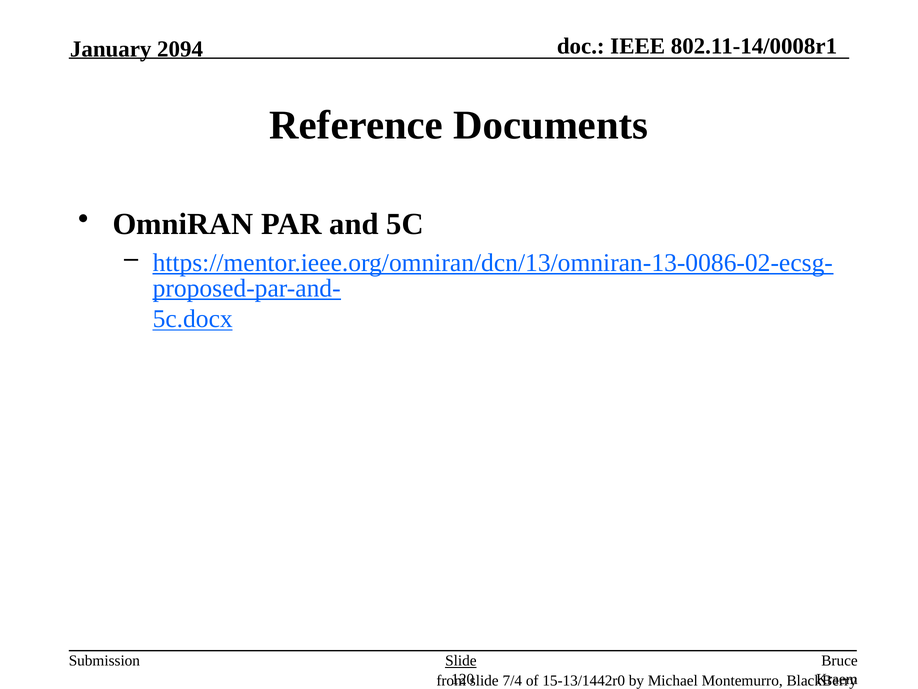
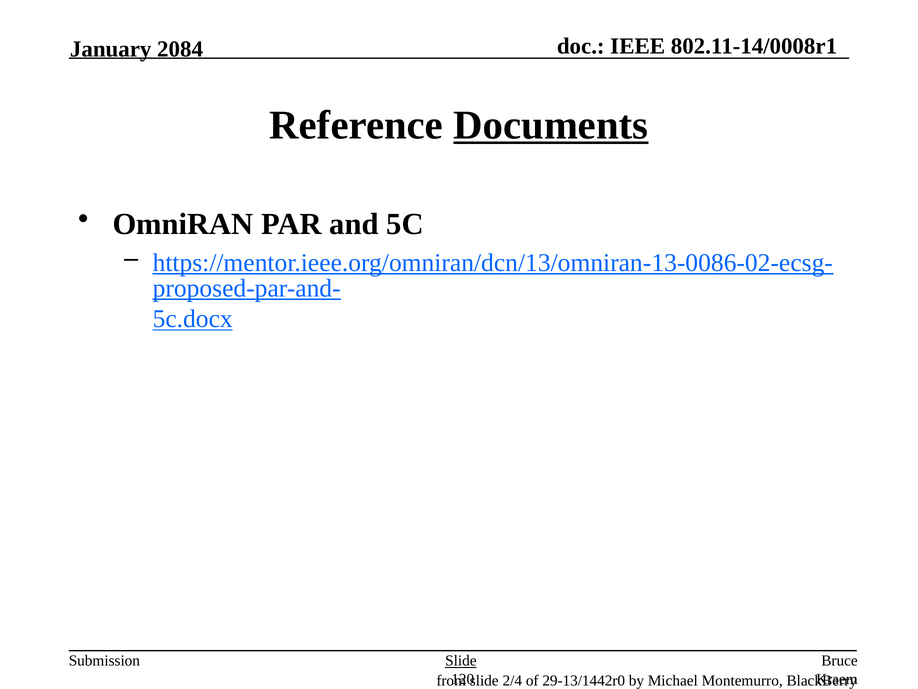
2094: 2094 -> 2084 (180, 49)
Documents underline: none -> present (551, 125)
7/4: 7/4 -> 2/4 (512, 680)
15-13/1442r0: 15-13/1442r0 -> 29-13/1442r0 (584, 680)
